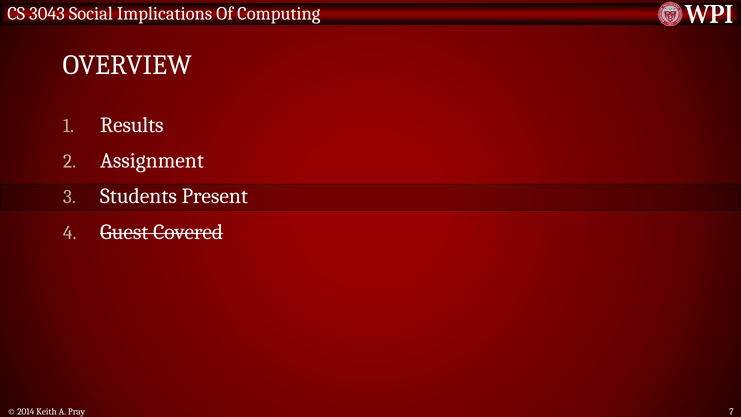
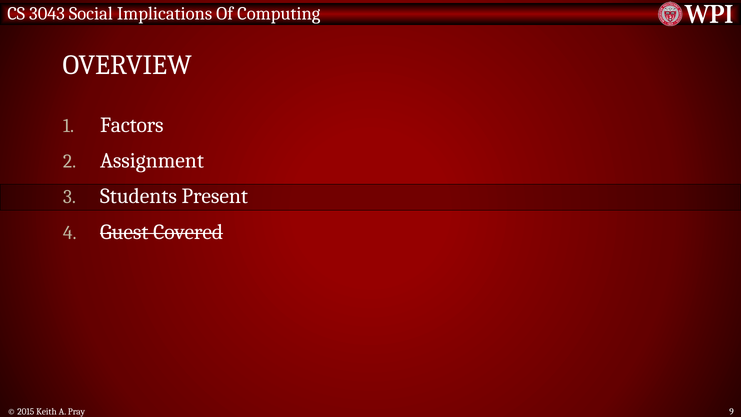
Results: Results -> Factors (132, 125)
2014: 2014 -> 2015 (26, 411)
7: 7 -> 9 (731, 411)
